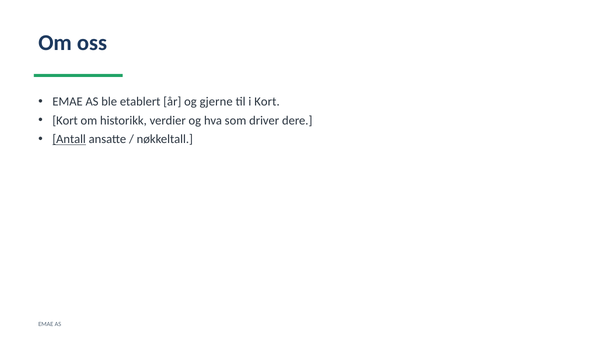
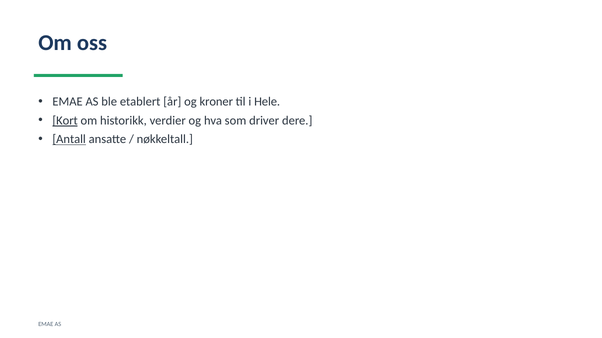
gjerne: gjerne -> kroner (216, 102)
i Kort: Kort -> Hele (267, 102)
Kort underline: none -> present (65, 121)
